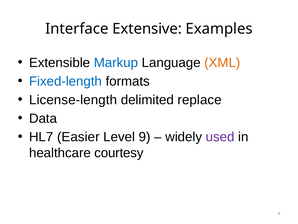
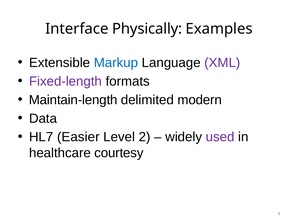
Extensive: Extensive -> Physically (147, 29)
XML colour: orange -> purple (222, 63)
Fixed-length colour: blue -> purple (65, 81)
License-length: License-length -> Maintain-length (73, 100)
replace: replace -> modern (200, 100)
Level 9: 9 -> 2 (145, 137)
